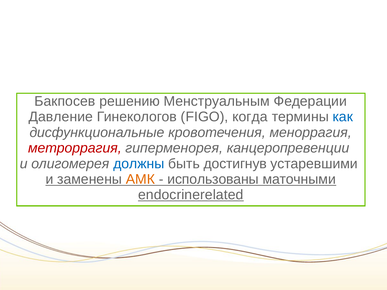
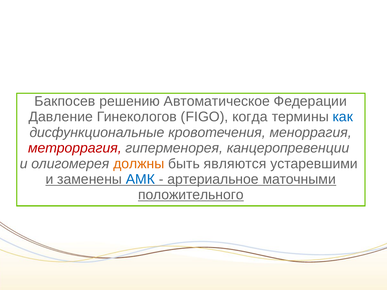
Менструальным: Менструальным -> Автоматическое (217, 101)
должны colour: blue -> orange (139, 164)
достигнув: достигнув -> являются (235, 164)
АМК colour: orange -> blue (140, 179)
использованы: использованы -> артериальное (213, 179)
endocrinerelated: endocrinerelated -> положительного (191, 195)
